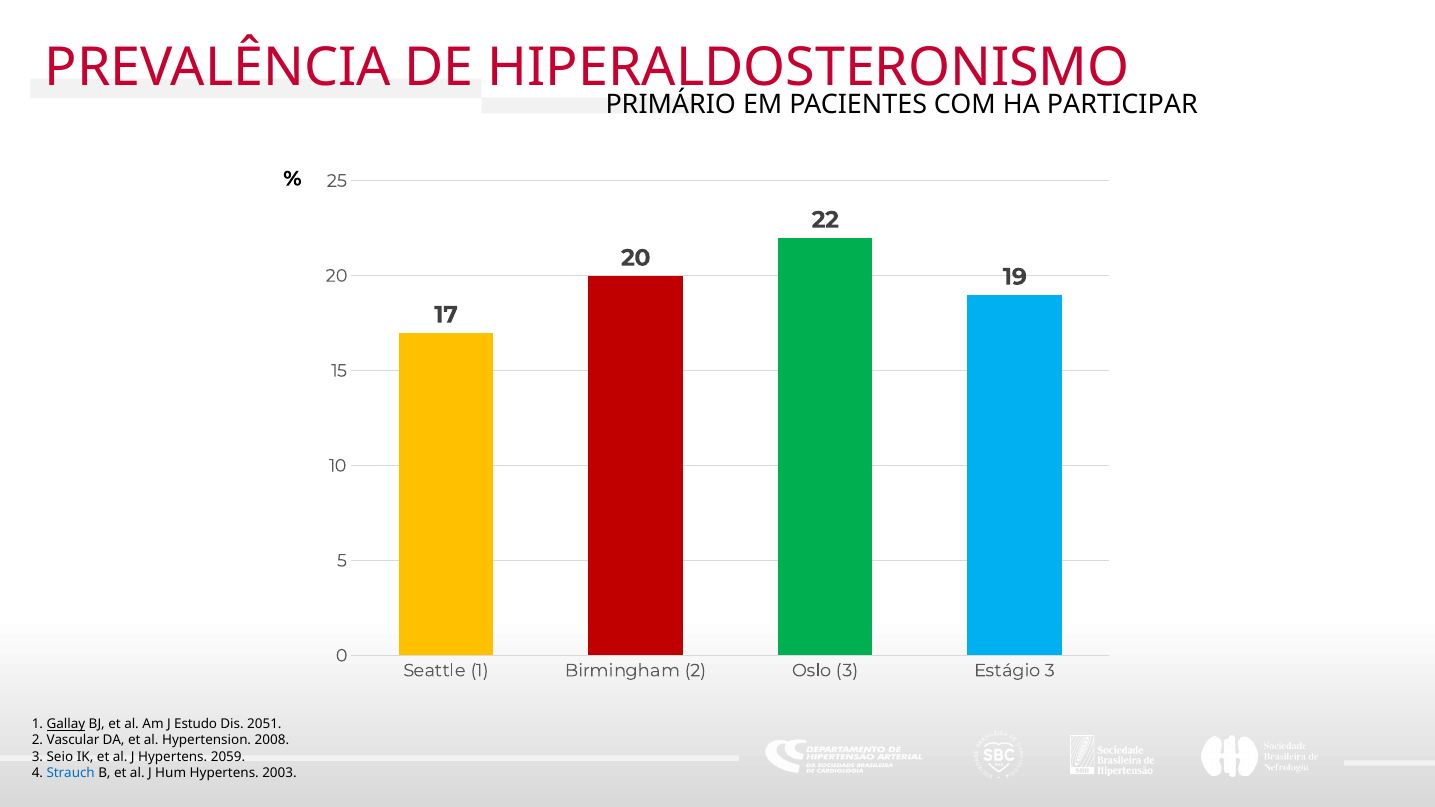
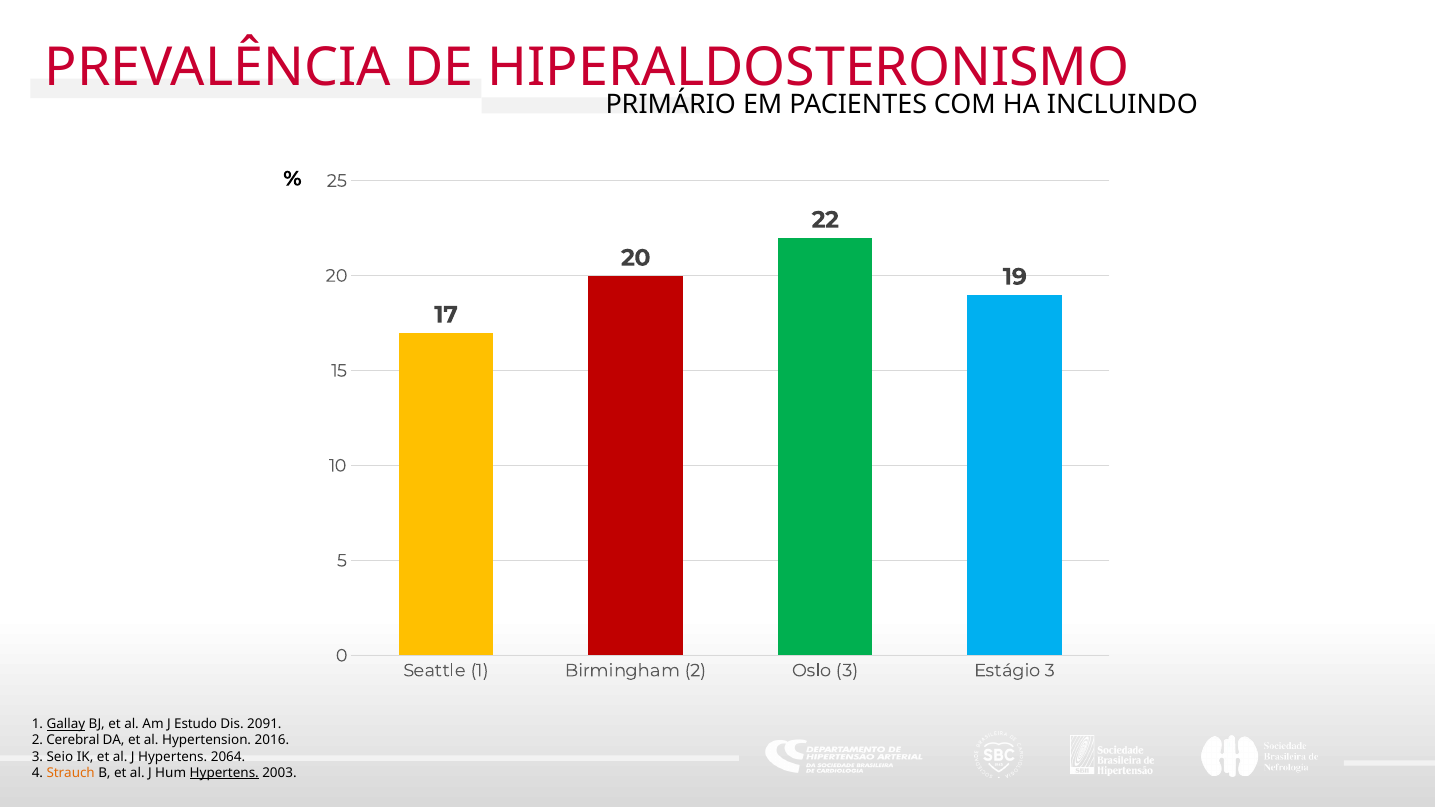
PARTICIPAR: PARTICIPAR -> INCLUINDO (1122, 105)
2051: 2051 -> 2091 (264, 725)
Vascular: Vascular -> Cerebral (73, 741)
2008: 2008 -> 2016 (272, 741)
2059: 2059 -> 2064 (228, 757)
Strauch colour: blue -> orange (71, 773)
Hypertens underline: none -> present (224, 773)
